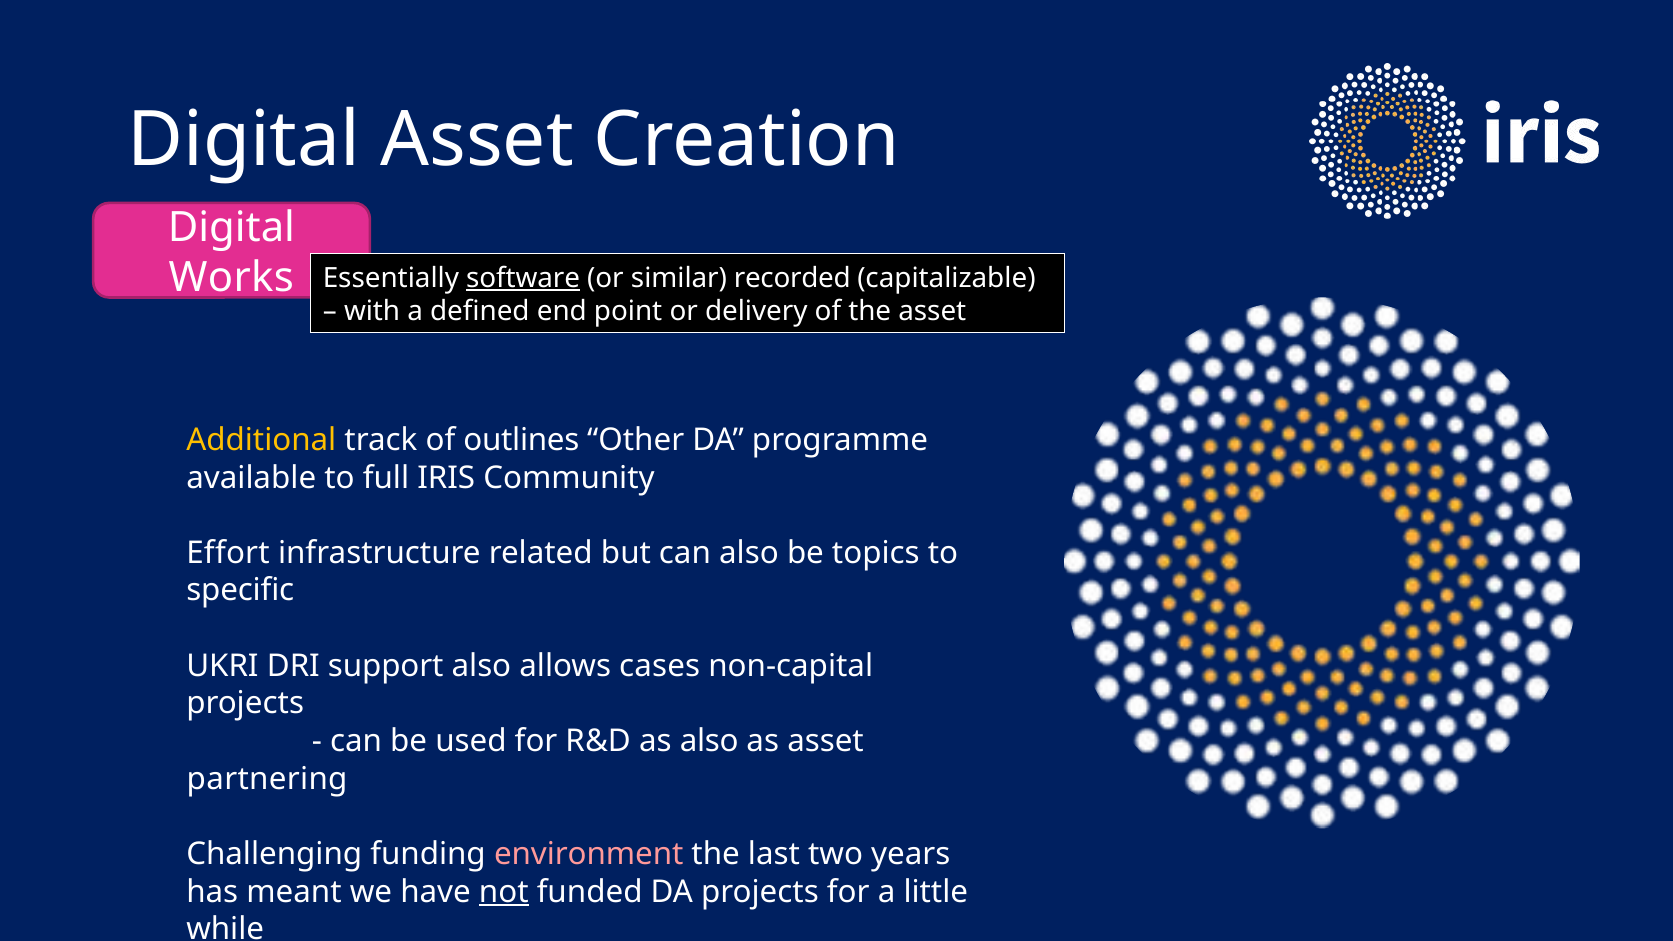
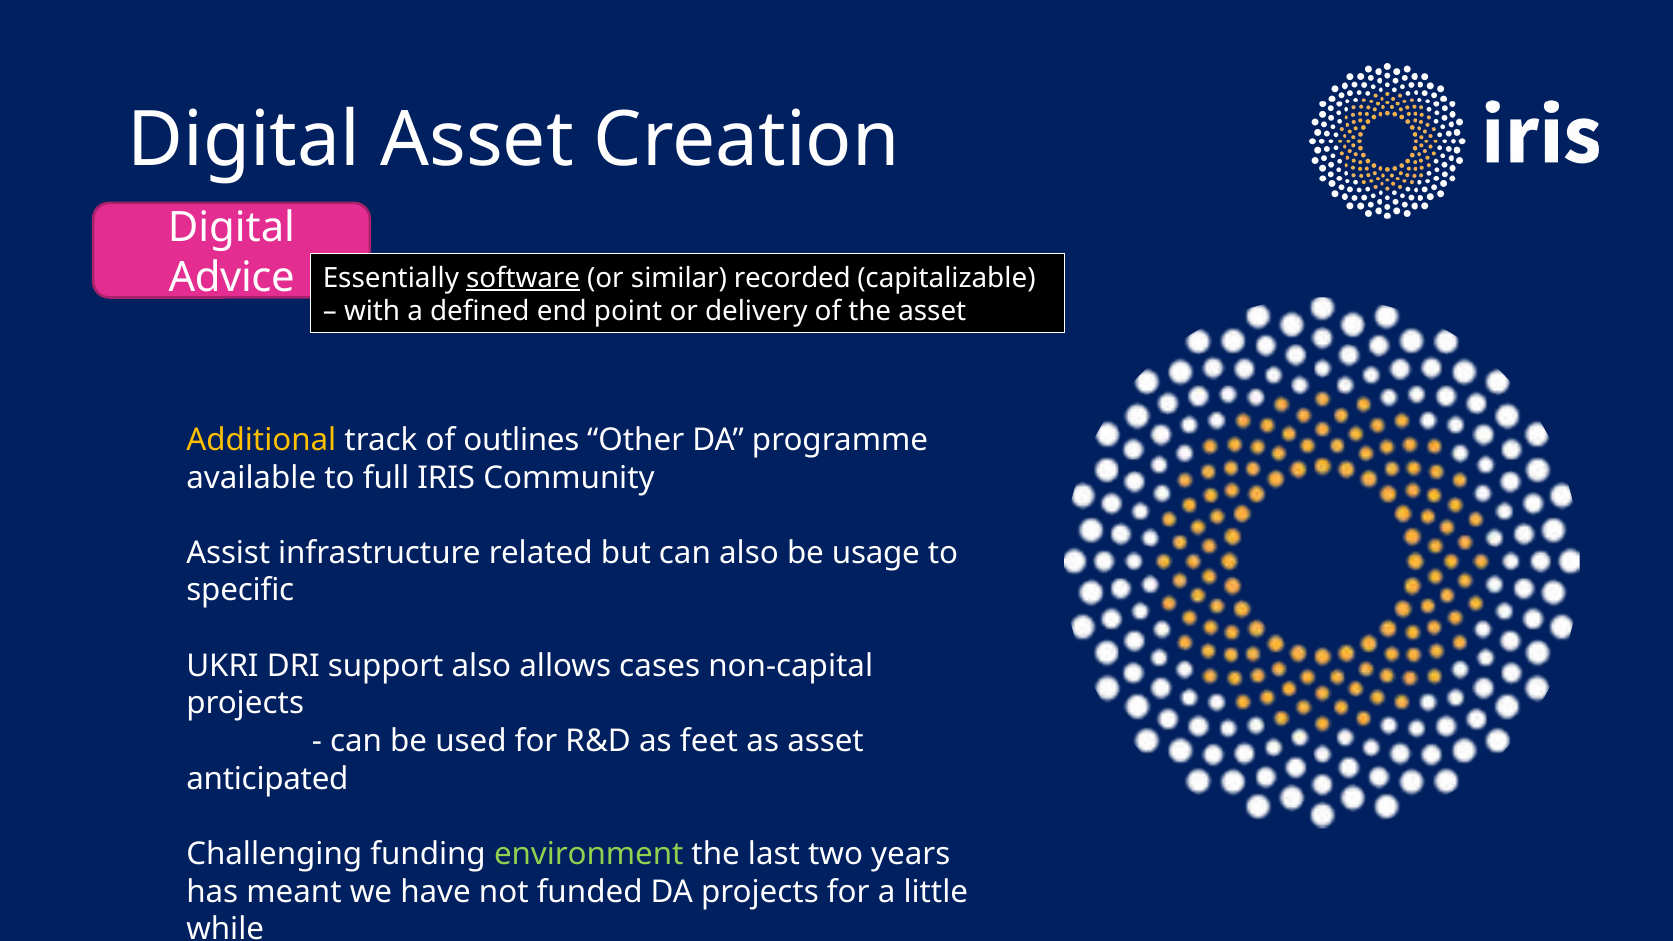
Works: Works -> Advice (232, 278)
Effort: Effort -> Assist (228, 553)
topics: topics -> usage (876, 553)
as also: also -> feet (709, 741)
partnering: partnering -> anticipated (267, 779)
environment colour: pink -> light green (589, 854)
not underline: present -> none (504, 892)
